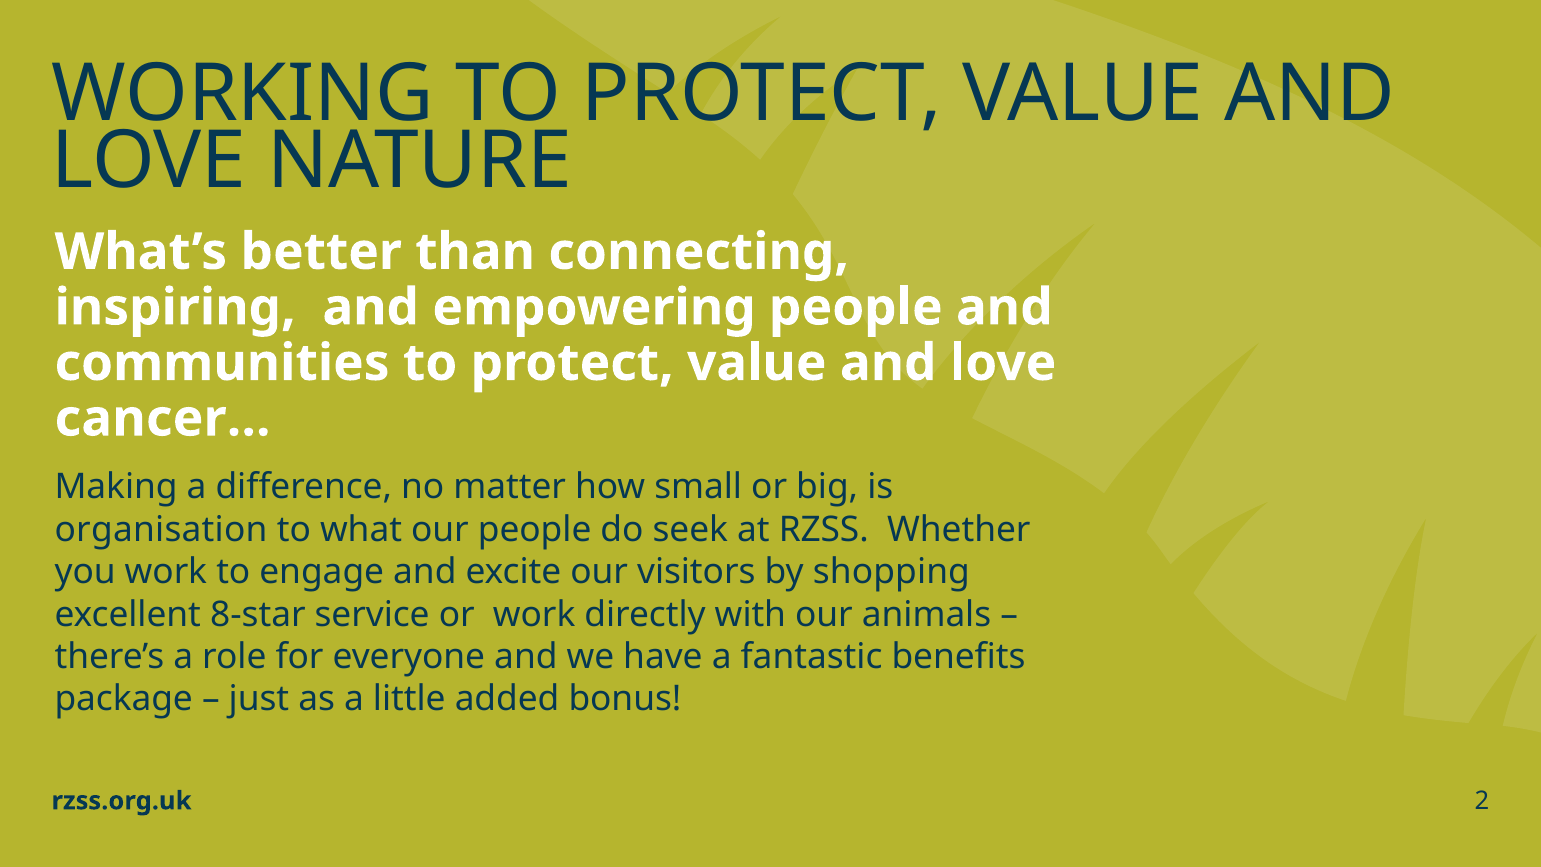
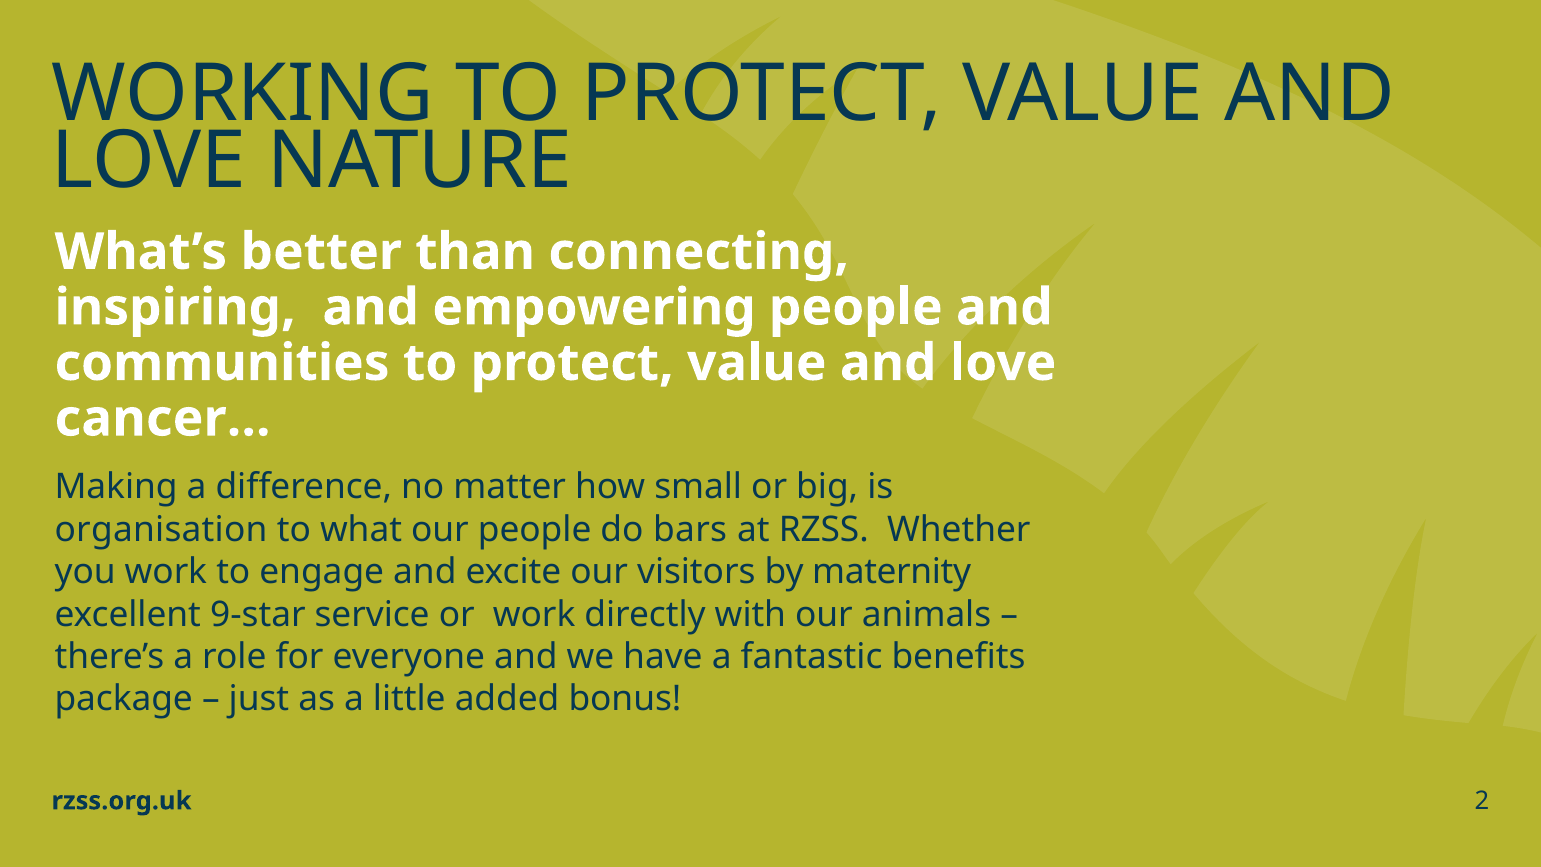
seek: seek -> bars (690, 530)
shopping: shopping -> maternity (892, 572)
8-star: 8-star -> 9-star (258, 614)
